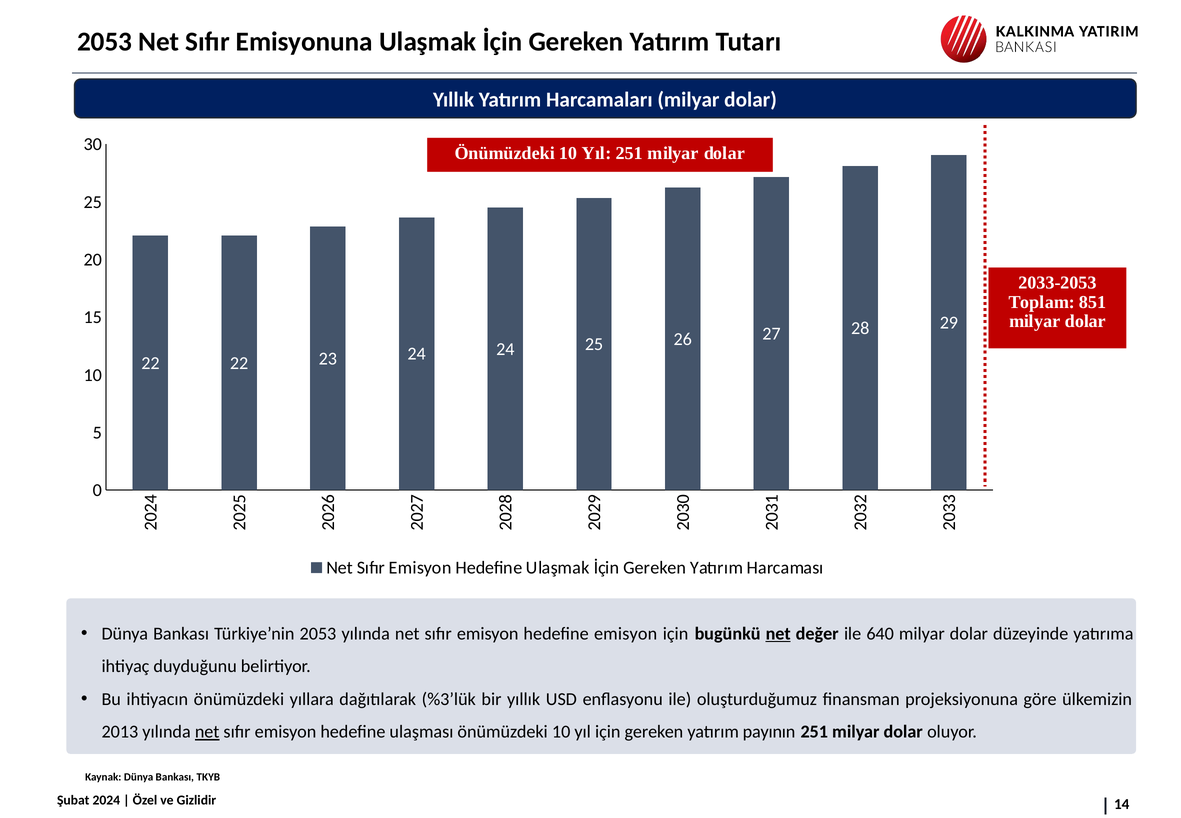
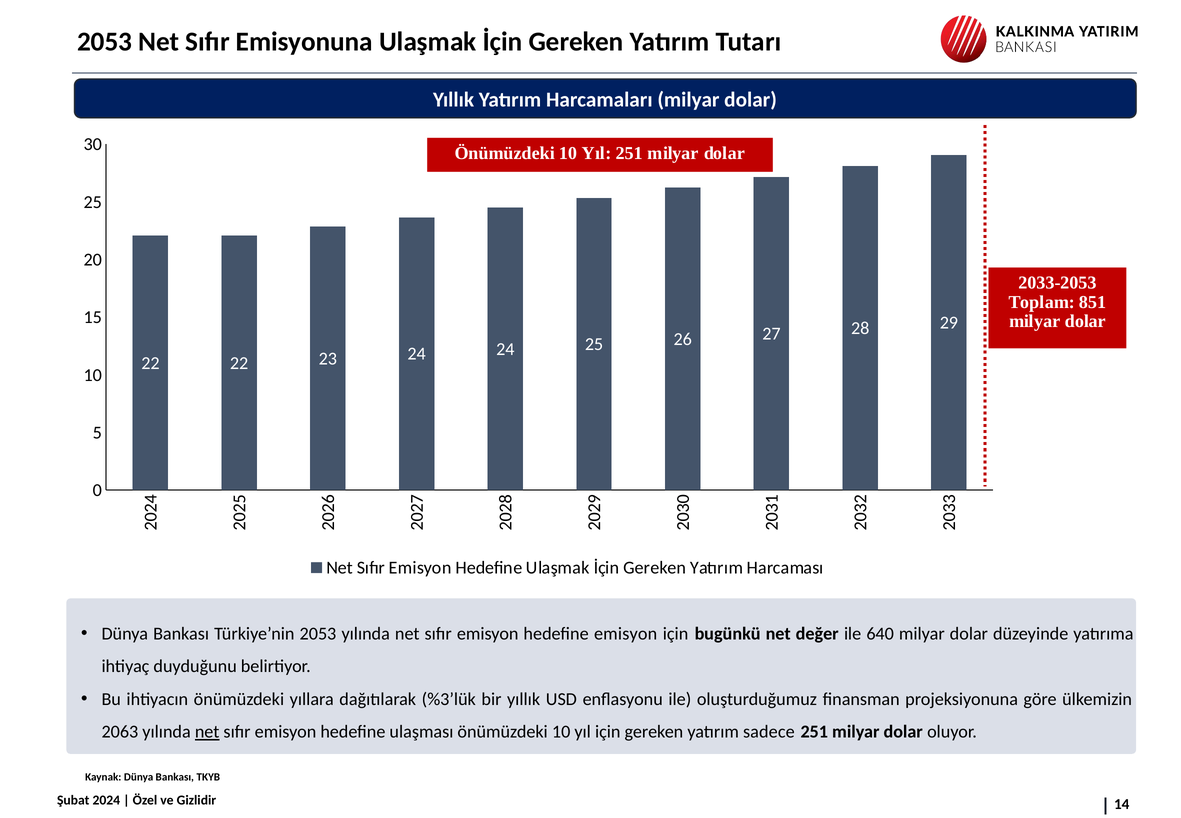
net underline: present -> none (778, 633)
2013: 2013 -> 2063 (120, 732)
payının: payının -> sadece (769, 732)
